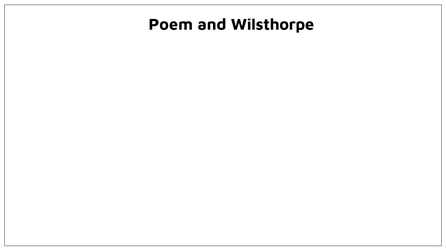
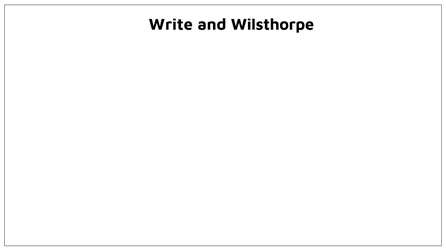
Poem: Poem -> Write (171, 24)
